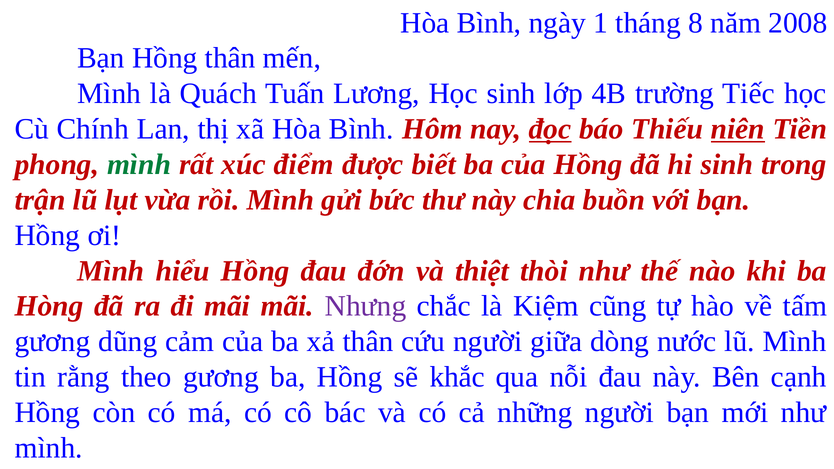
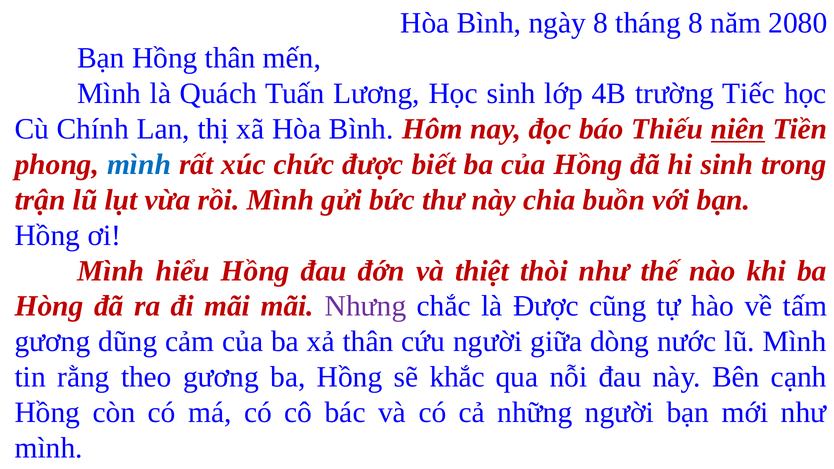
ngày 1: 1 -> 8 (601, 23)
2008: 2008 -> 2080 (798, 23)
đọc underline: present -> none (550, 129)
mình colour: green -> blue (139, 165)
điểm: điểm -> chức (304, 165)
là Kiệm: Kiệm -> Được (546, 306)
